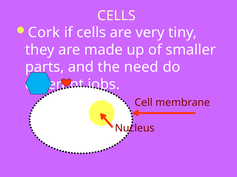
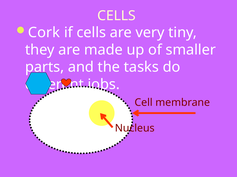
need: need -> tasks (141, 67)
